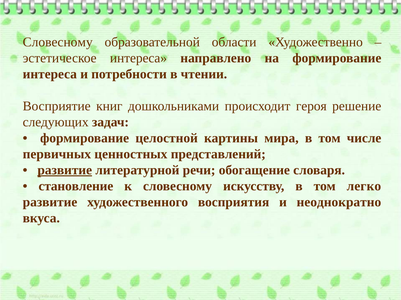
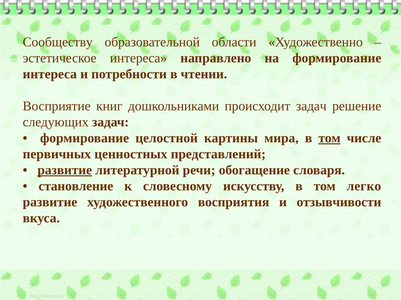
Словесному: Словесному -> Сообществу (58, 42)
происходит героя: героя -> задач (311, 106)
том underline: none -> present (330, 138)
неоднократно: неоднократно -> отзывчивости (339, 203)
